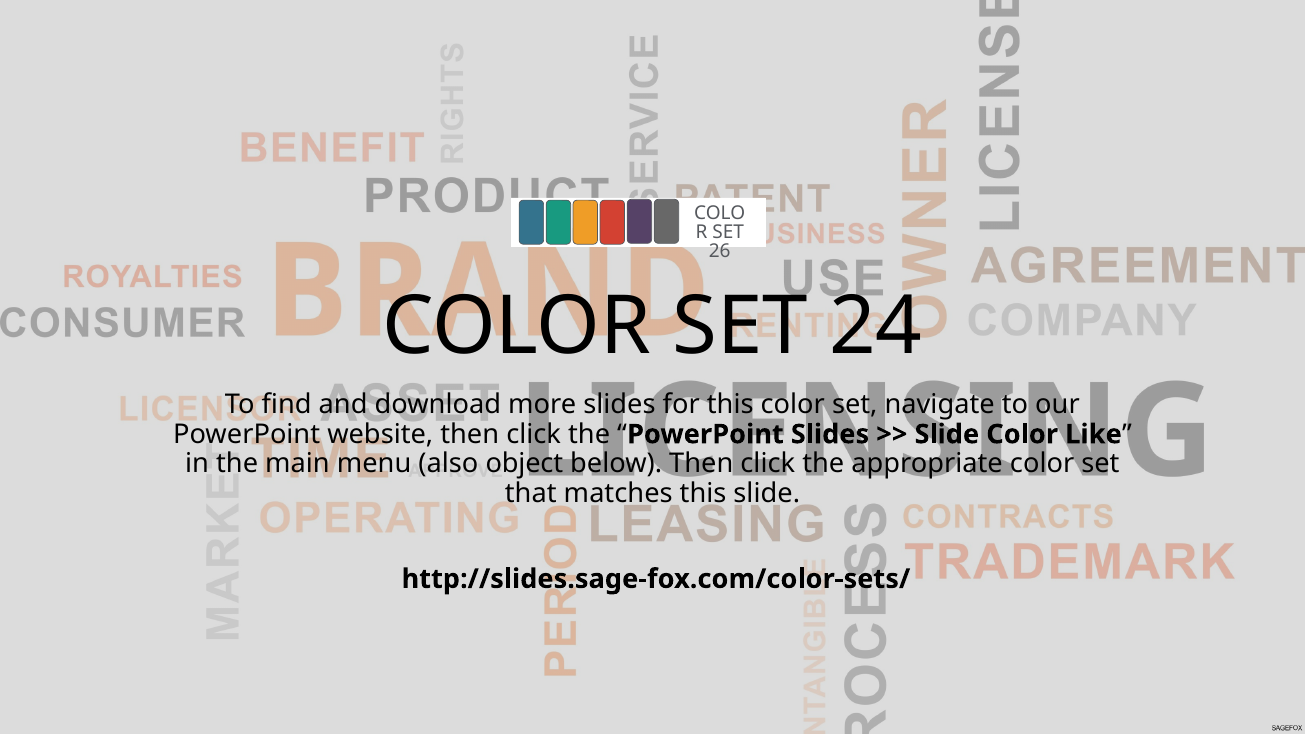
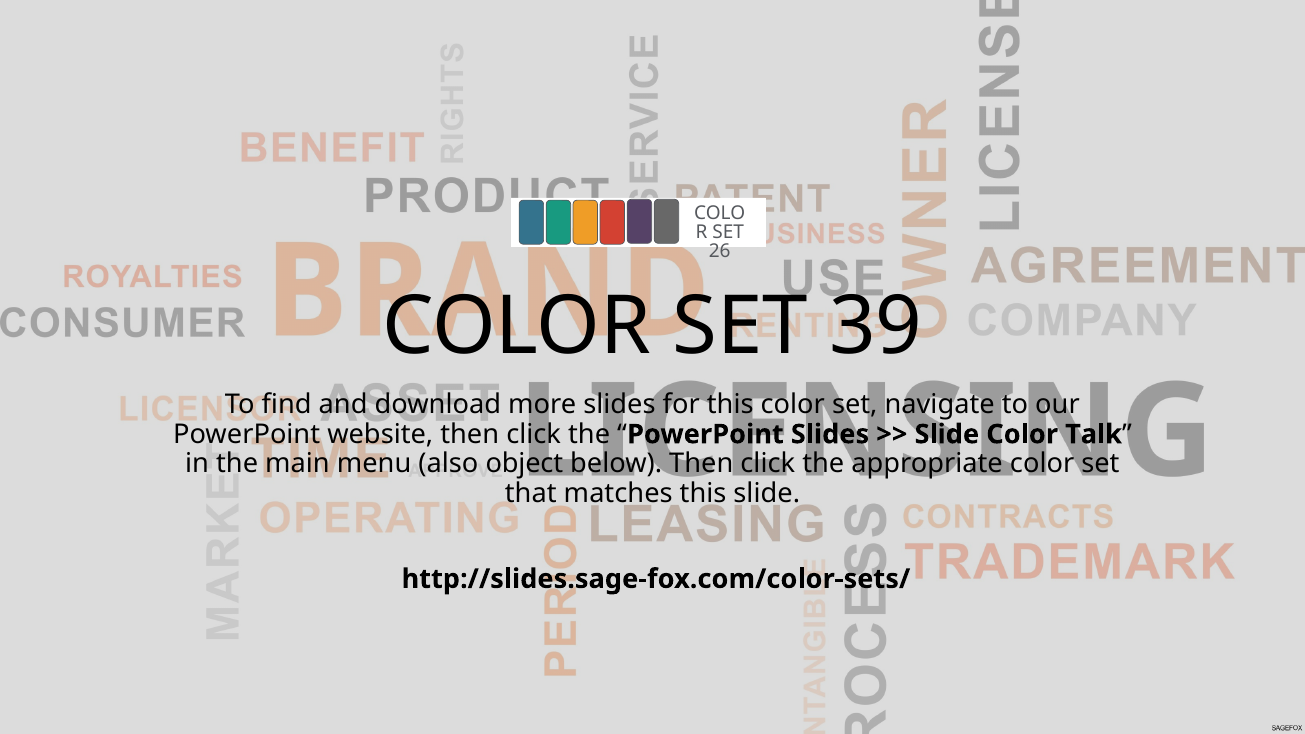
24: 24 -> 39 (876, 326)
Like: Like -> Talk (1094, 434)
